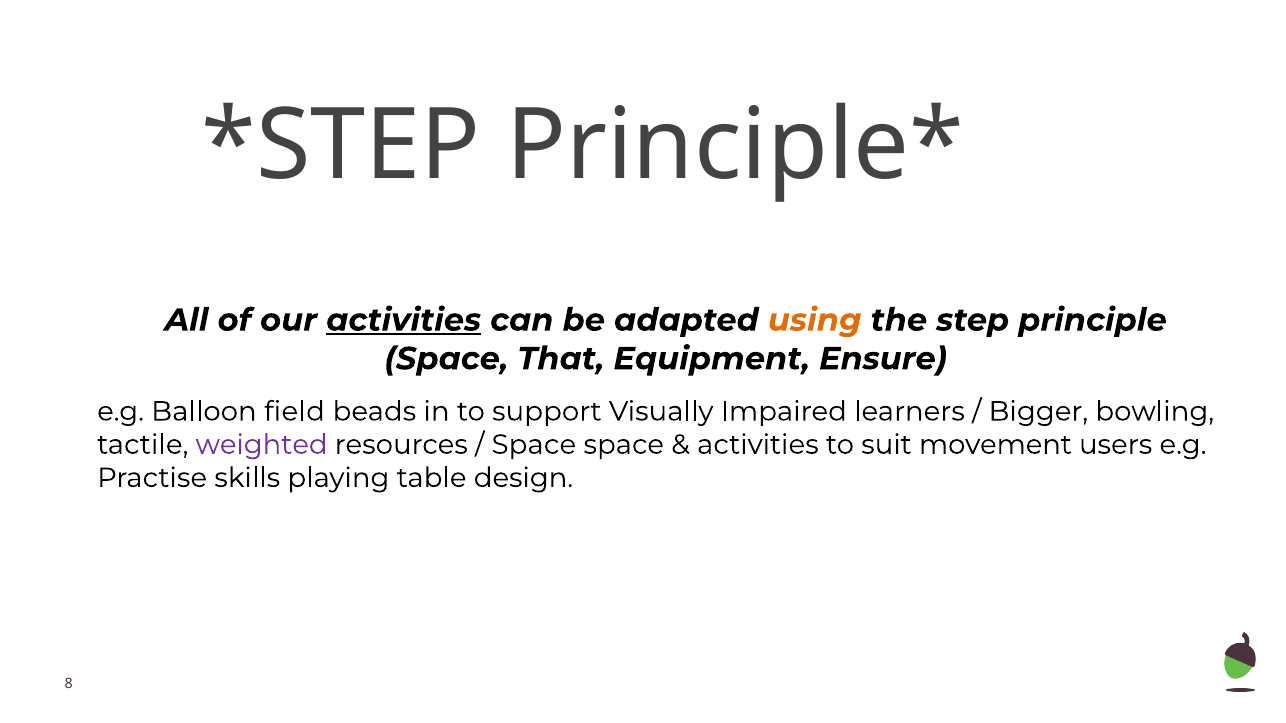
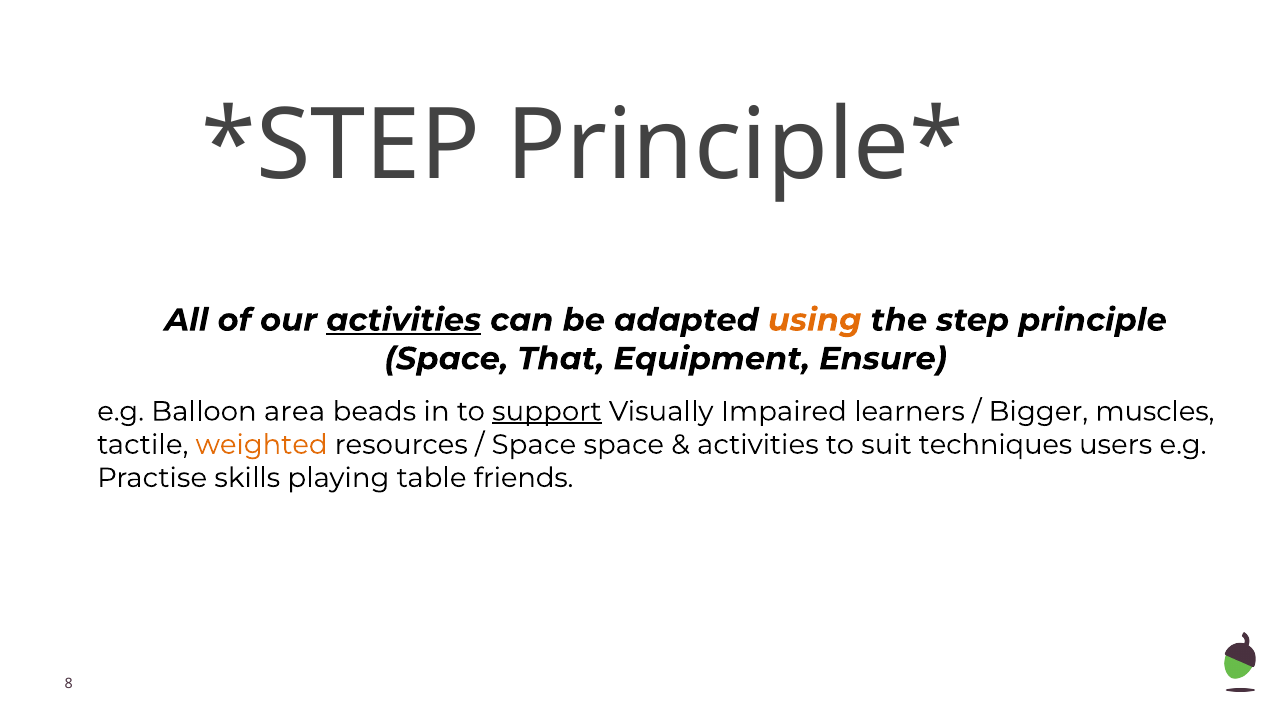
field: field -> area (295, 412)
support underline: none -> present (547, 412)
bowling: bowling -> muscles (1155, 412)
weighted colour: purple -> orange (262, 445)
movement: movement -> techniques (995, 445)
design: design -> friends (524, 478)
